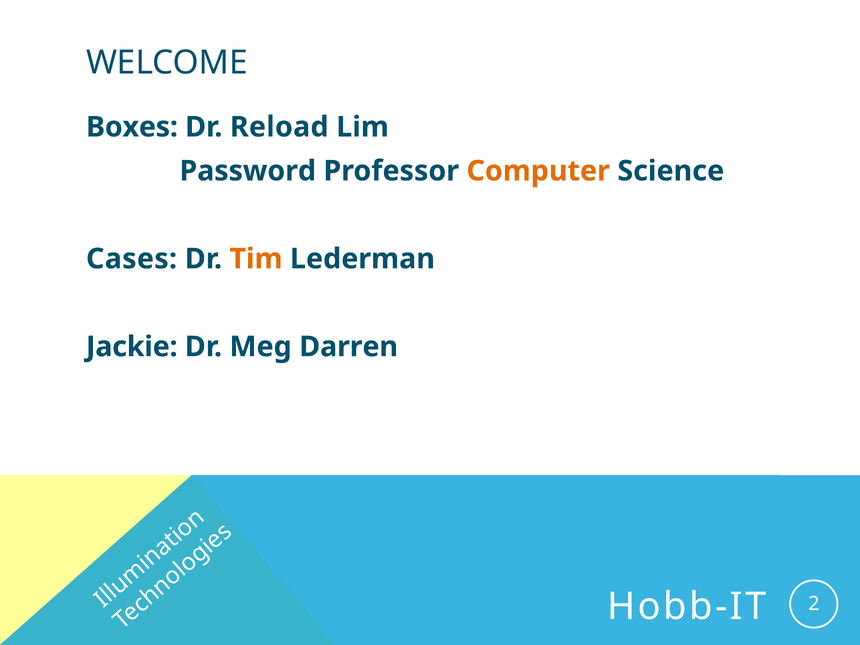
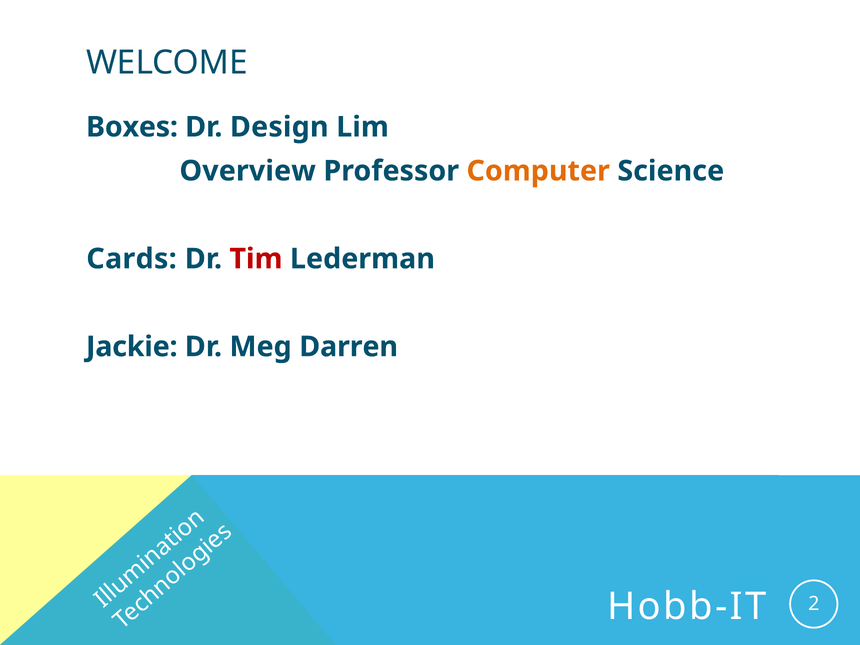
Reload: Reload -> Design (279, 127)
Password: Password -> Overview (248, 171)
Cases: Cases -> Cards (132, 259)
Tim colour: orange -> red (256, 259)
